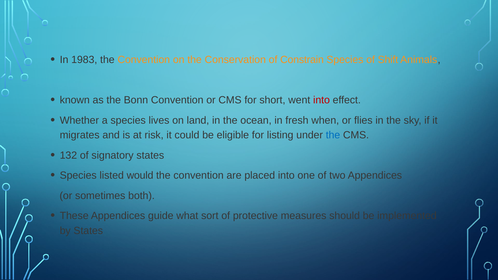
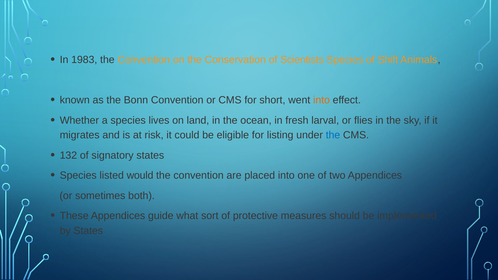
Constrain: Constrain -> Scientists (302, 60)
into colour: red -> orange (322, 100)
when: when -> larval (325, 120)
